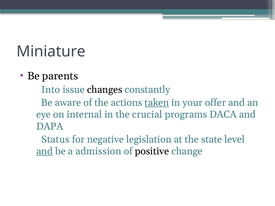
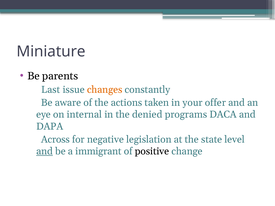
Into: Into -> Last (51, 90)
changes colour: black -> orange (105, 90)
taken underline: present -> none (157, 103)
crucial: crucial -> denied (147, 115)
Status: Status -> Across (55, 140)
admission: admission -> immigrant (98, 151)
